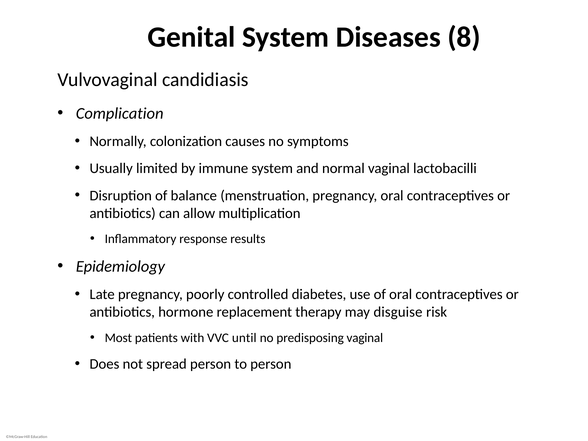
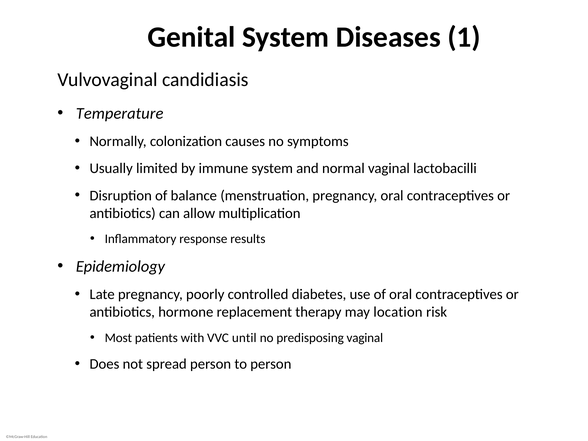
8: 8 -> 1 (464, 37)
Complication: Complication -> Temperature (120, 113)
disguise: disguise -> location (398, 312)
